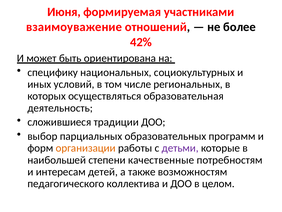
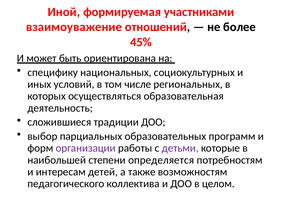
Июня: Июня -> Иной (64, 12)
42%: 42% -> 45% (141, 42)
организации colour: orange -> purple (86, 148)
качественные: качественные -> определяется (161, 160)
